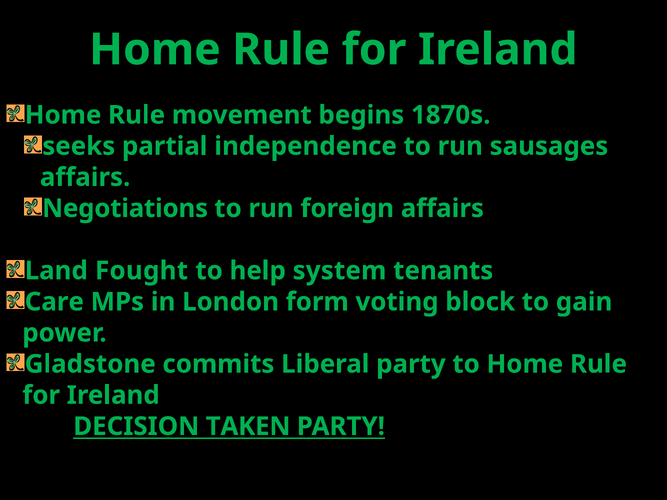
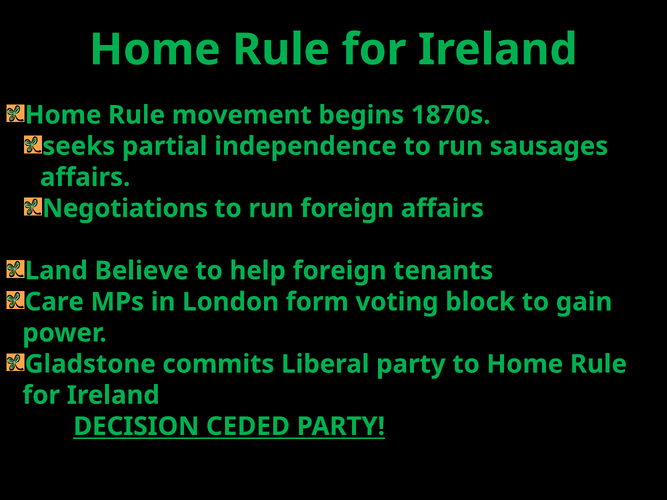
Fought: Fought -> Believe (142, 271)
help system: system -> foreign (340, 271)
TAKEN: TAKEN -> CEDED (248, 427)
